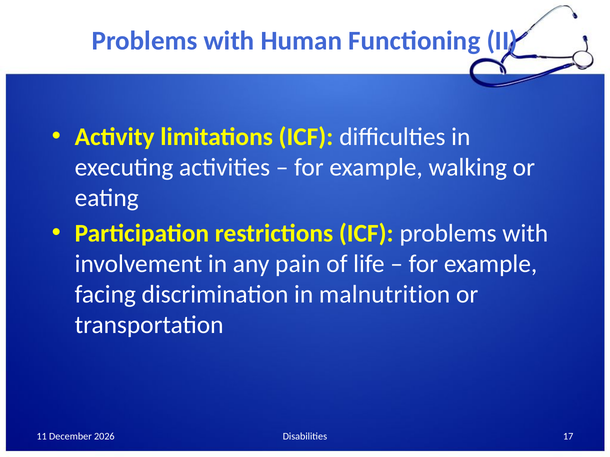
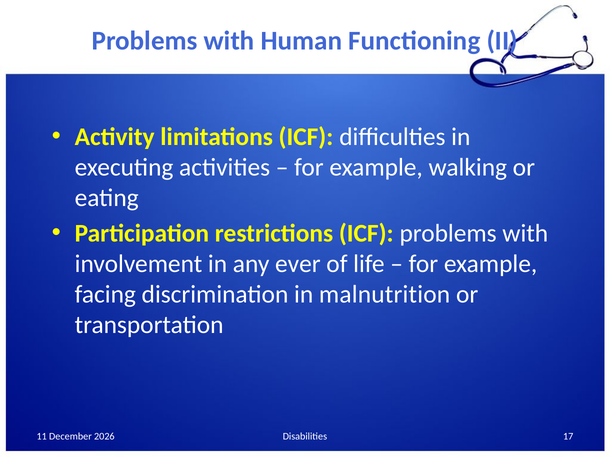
pain: pain -> ever (298, 264)
